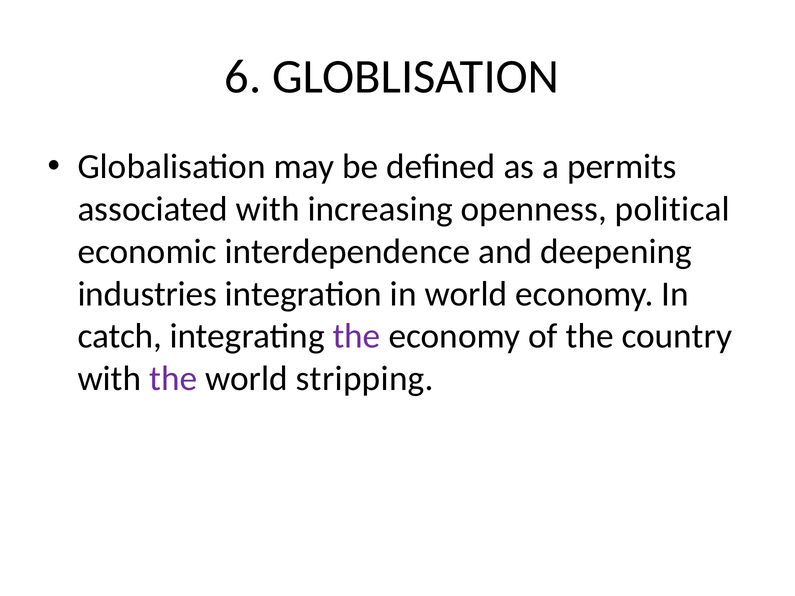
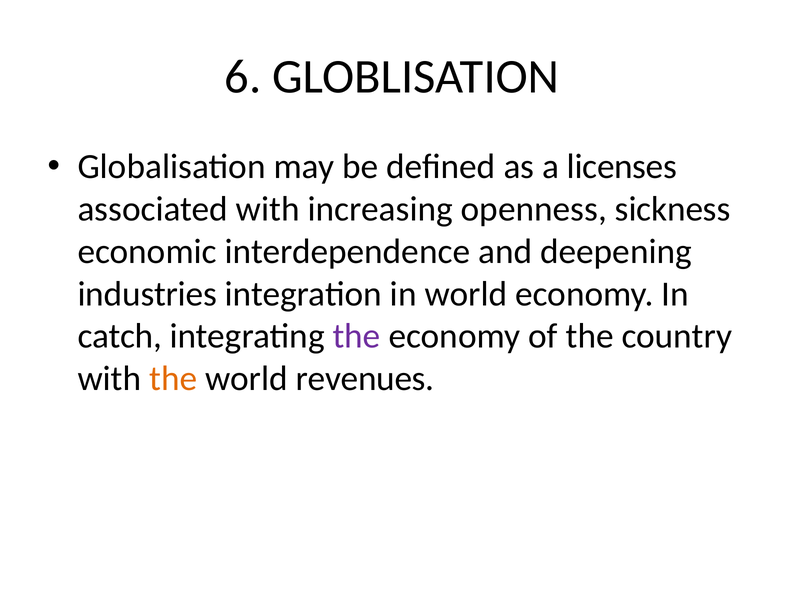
permits: permits -> licenses (622, 167)
political: political -> sickness (673, 209)
the colour: purple -> orange (173, 379)
stripping: stripping -> revenues (365, 379)
